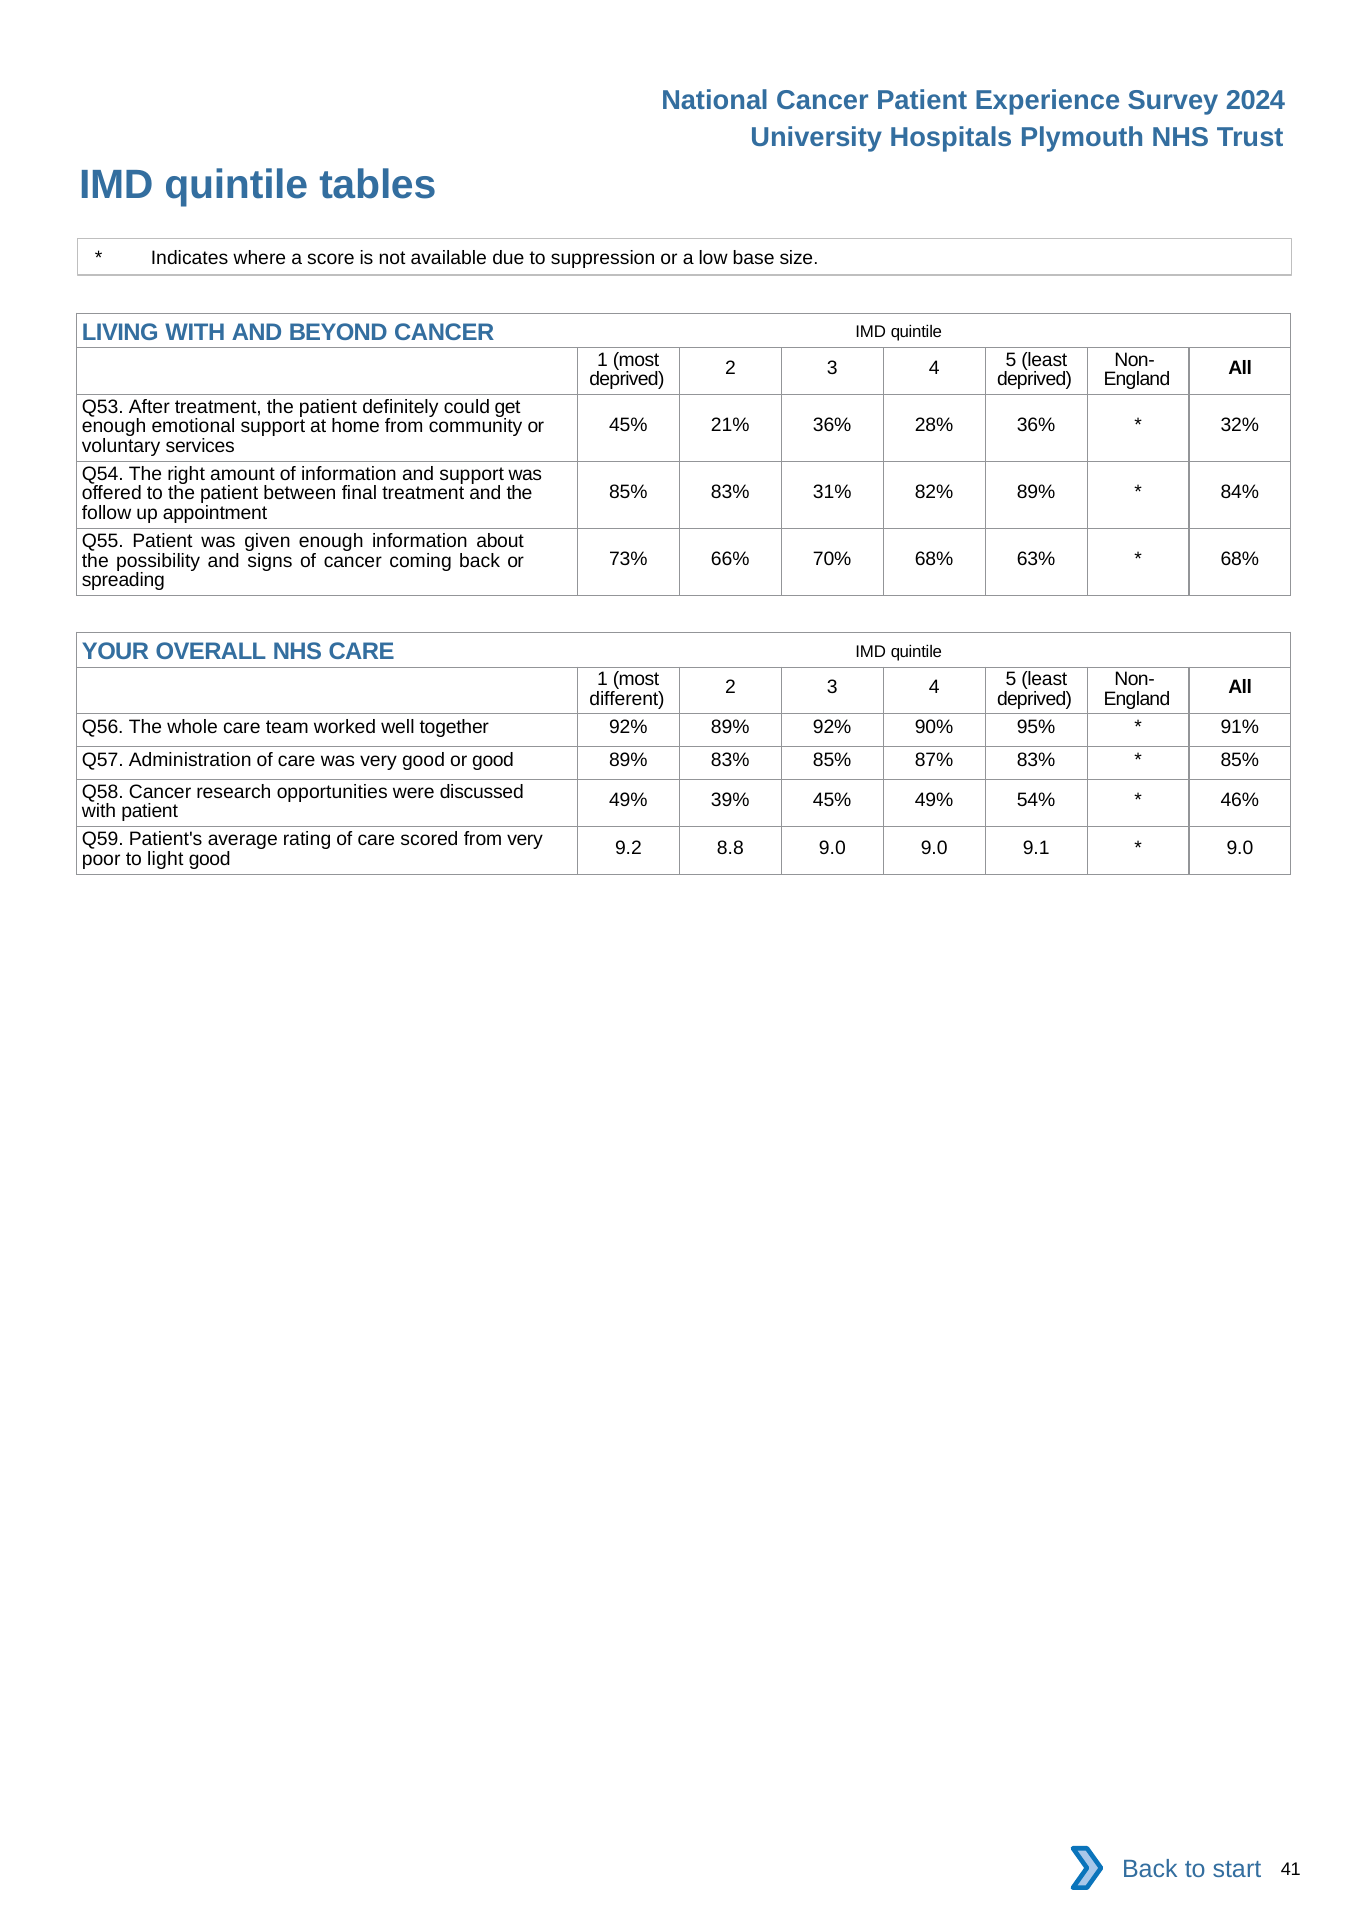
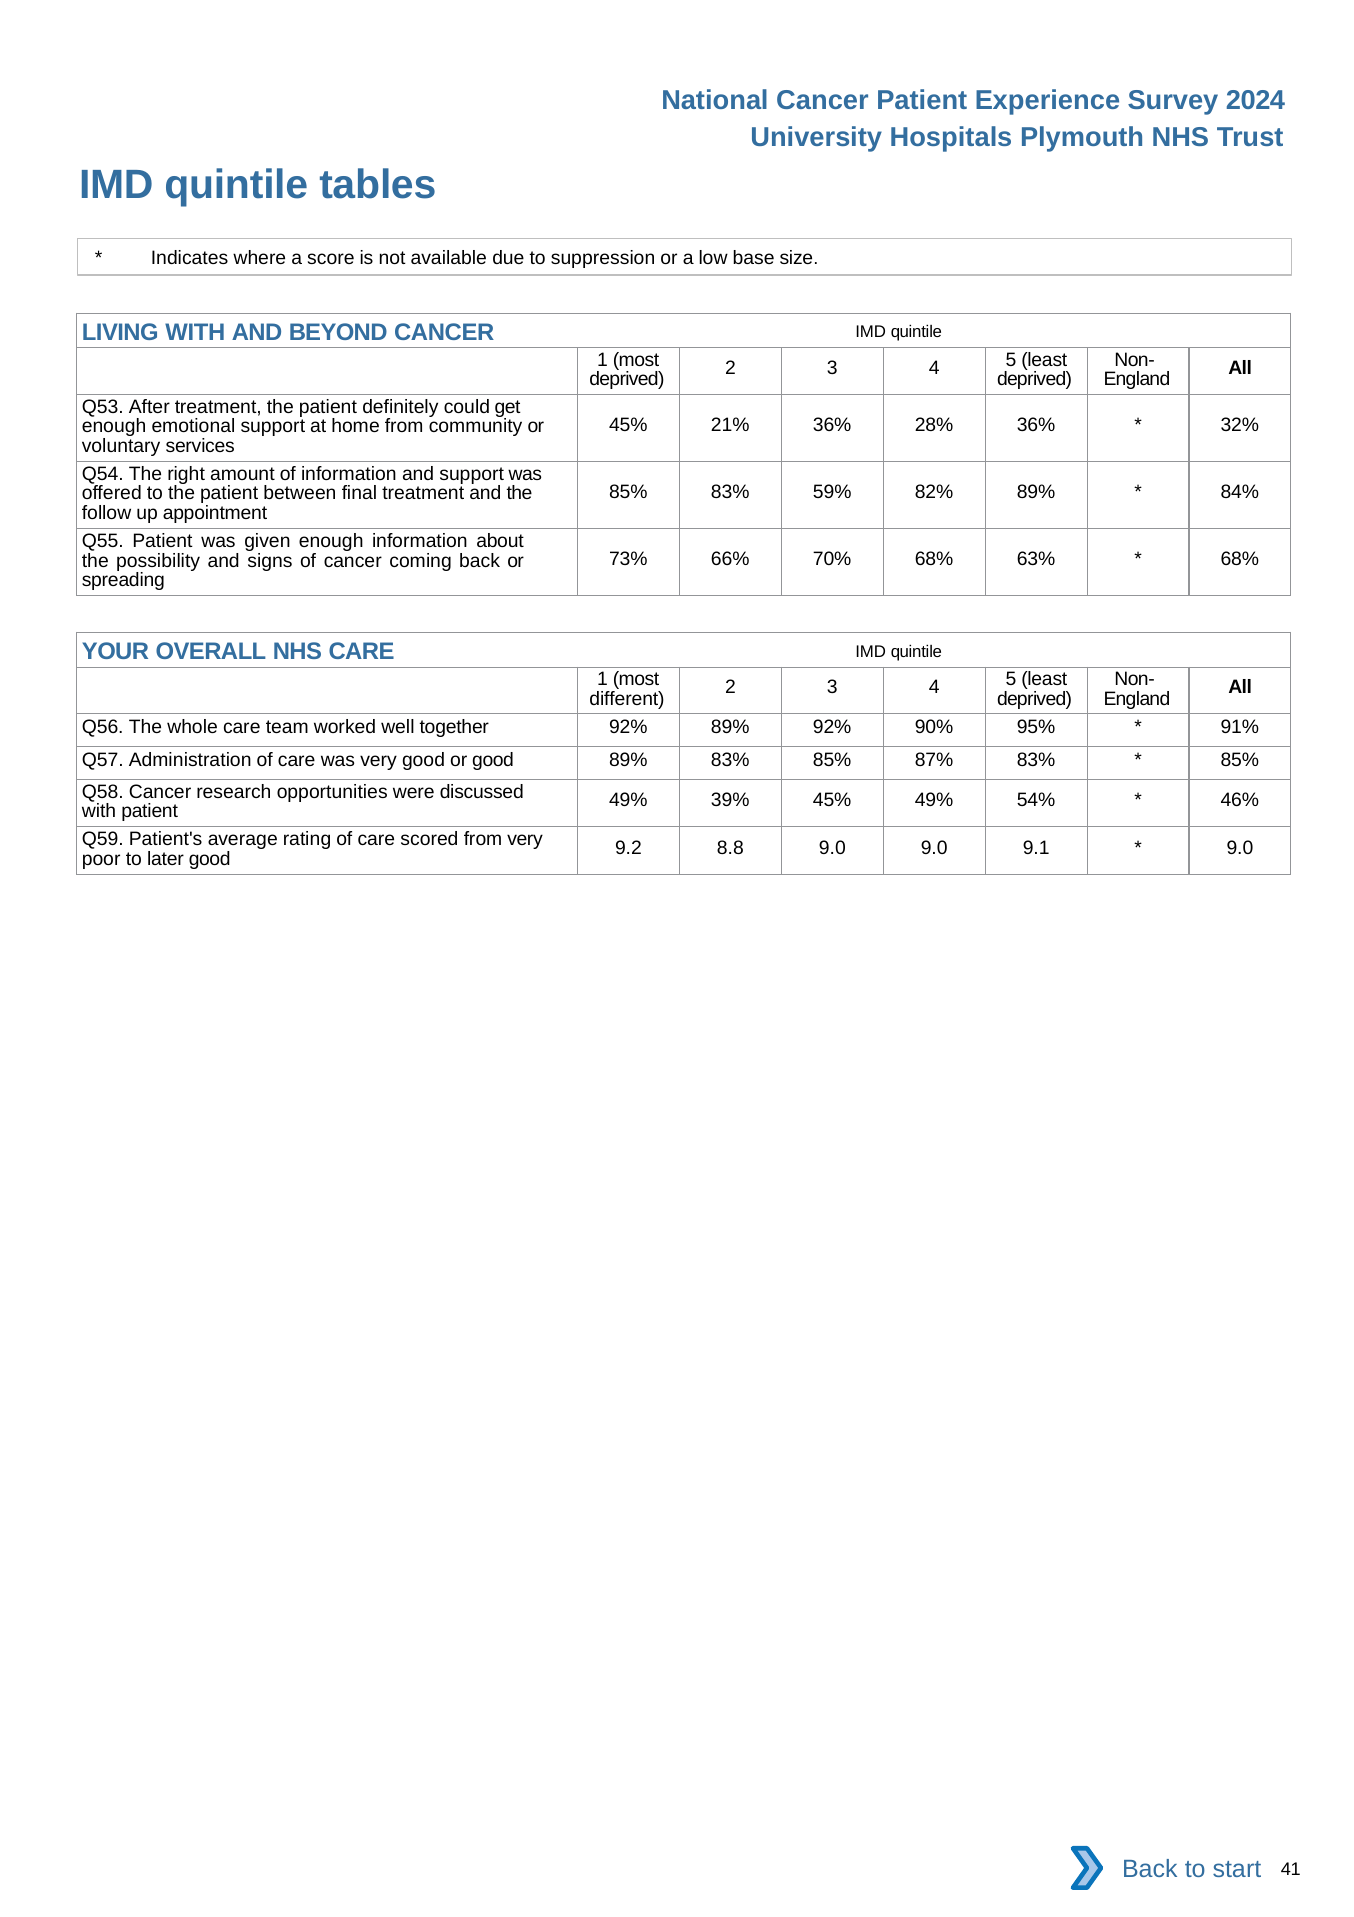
31%: 31% -> 59% (832, 492)
light: light -> later (165, 859)
